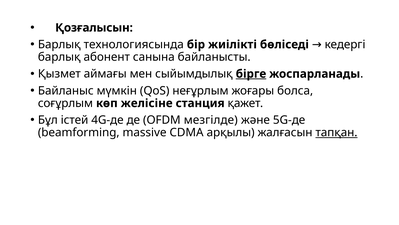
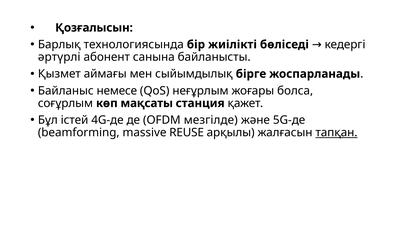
барлық: барлық -> әртүрлі (59, 57)
бірге underline: present -> none (251, 74)
мүмкін: мүмкін -> немесе (117, 90)
желісіне: желісіне -> мақсаты (147, 103)
CDMA: CDMA -> REUSE (187, 132)
